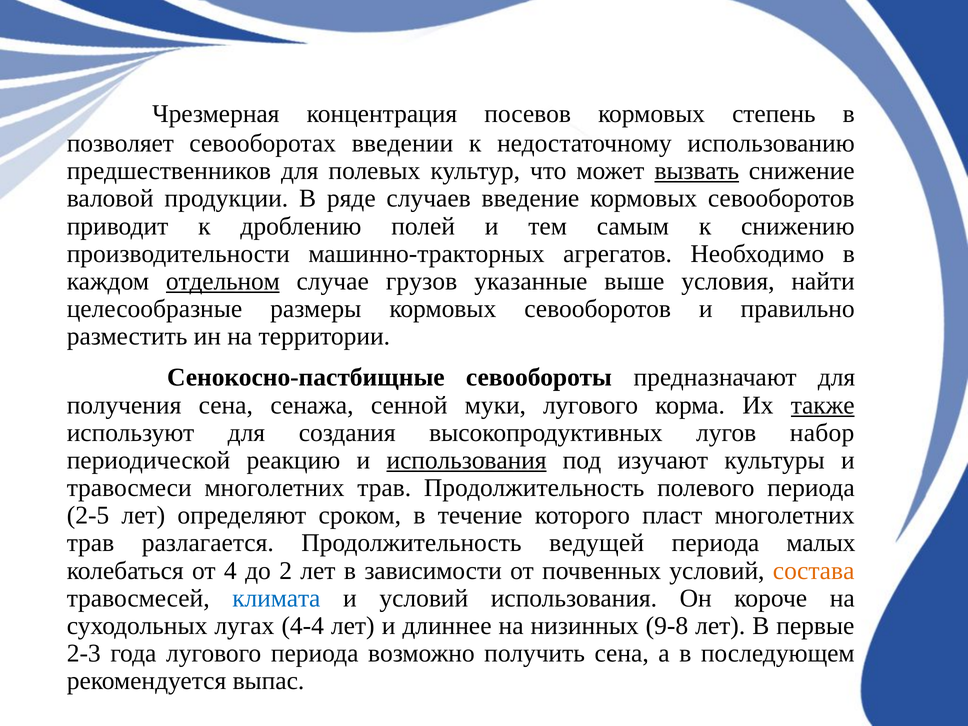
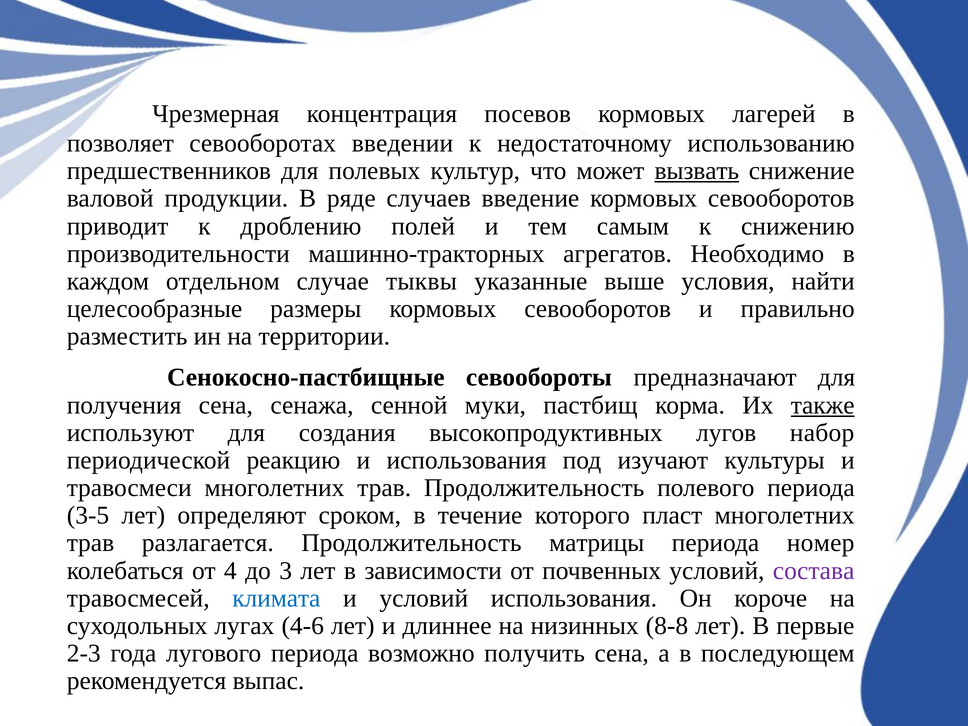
степень: степень -> лагерей (774, 114)
отдельном underline: present -> none (223, 281)
грузов: грузов -> тыквы (421, 281)
муки лугового: лугового -> пастбищ (590, 405)
использования underline: present -> none (467, 460)
2-5: 2-5 -> 3-5 (88, 515)
ведущей: ведущей -> матрицы (597, 543)
малых: малых -> номер (821, 543)
2: 2 -> 3 (286, 571)
состава colour: orange -> purple (814, 571)
4-4: 4-4 -> 4-6 (303, 626)
9-8: 9-8 -> 8-8 (667, 626)
